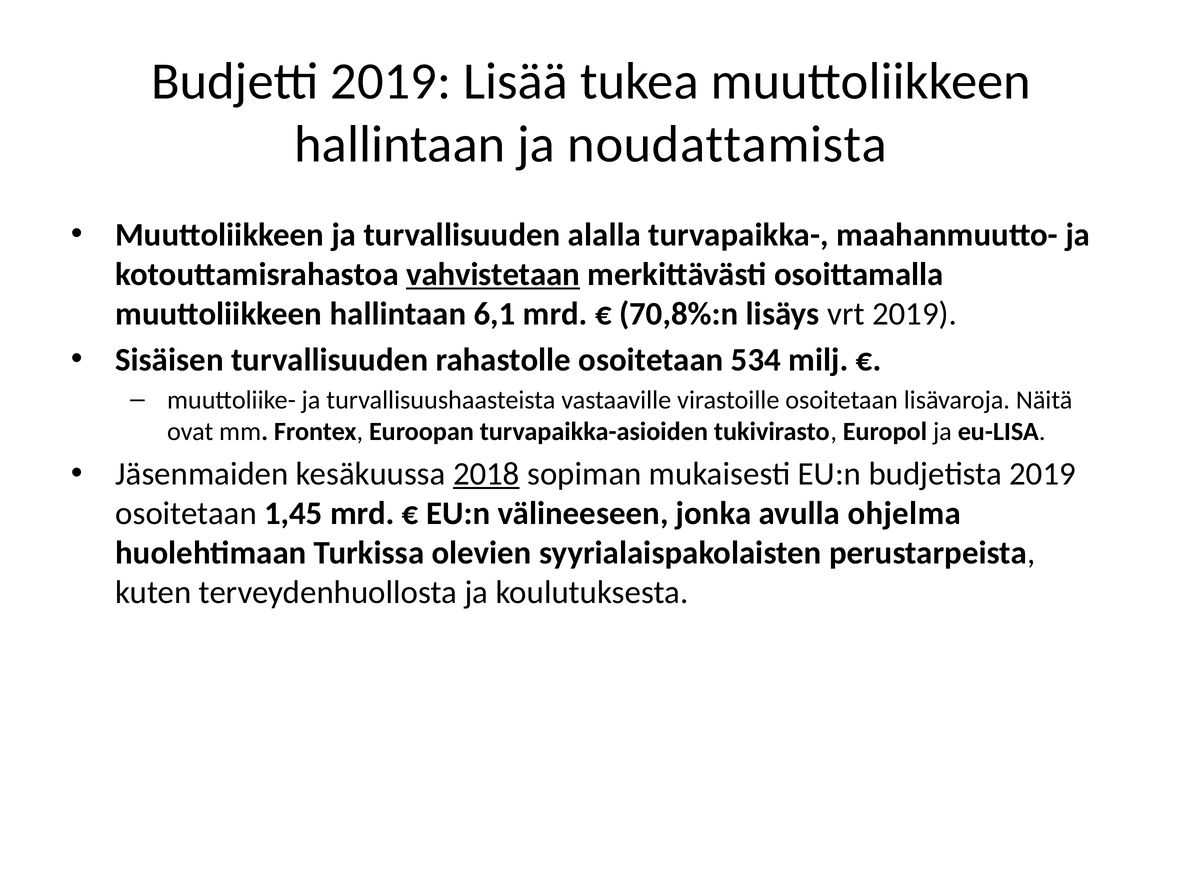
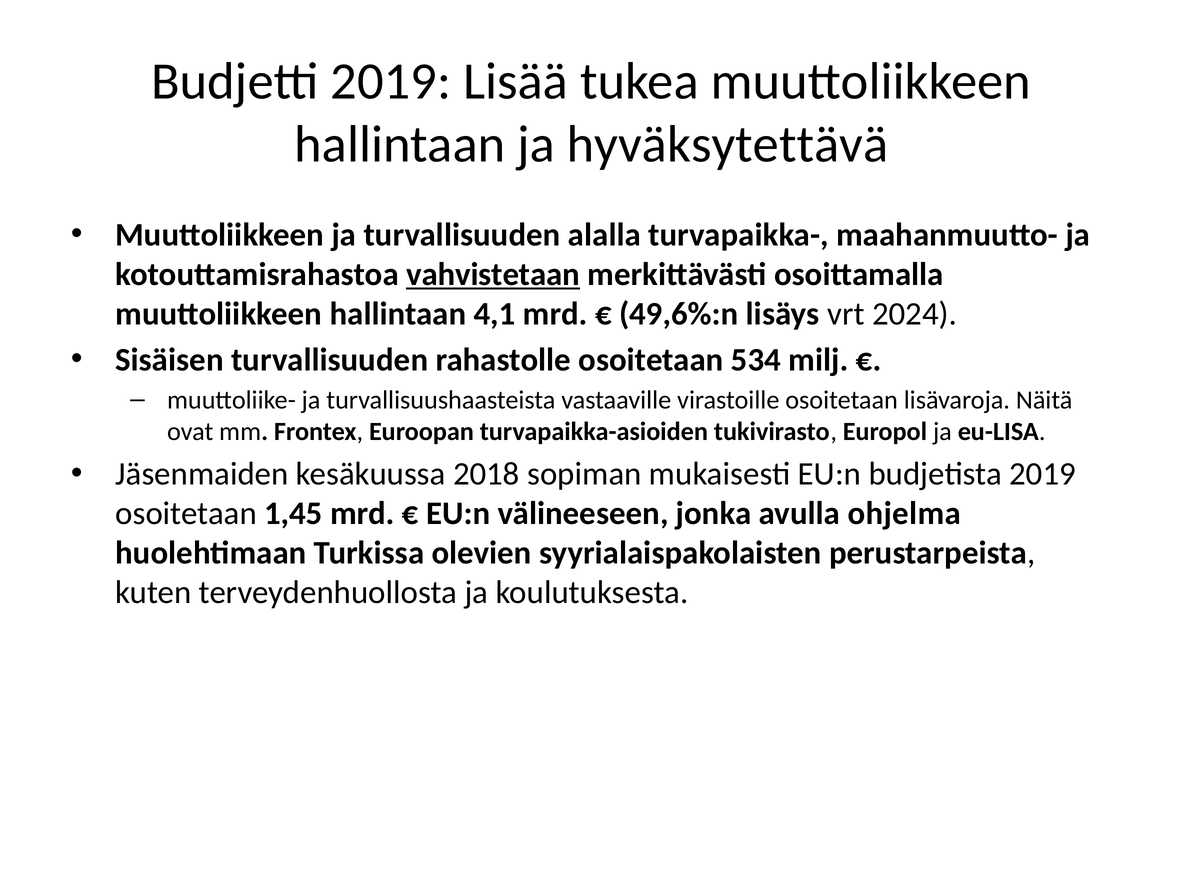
noudattamista: noudattamista -> hyväksytettävä (728, 145)
6,1: 6,1 -> 4,1 (495, 314)
70,8%:n: 70,8%:n -> 49,6%:n (679, 314)
vrt 2019: 2019 -> 2024 (915, 314)
2018 underline: present -> none (486, 474)
